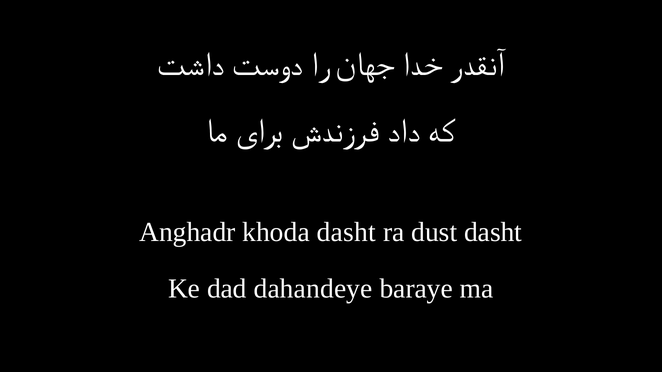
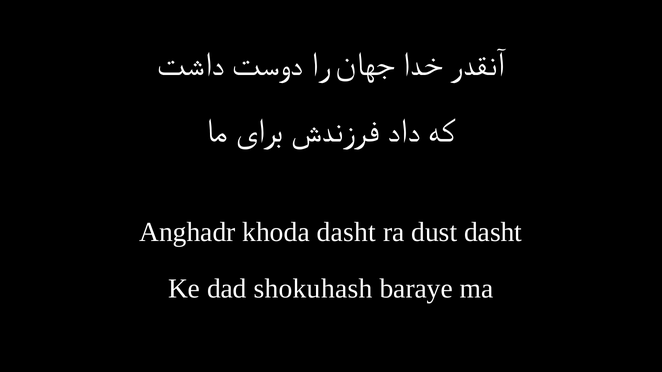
dahandeye: dahandeye -> shokuhash (313, 289)
